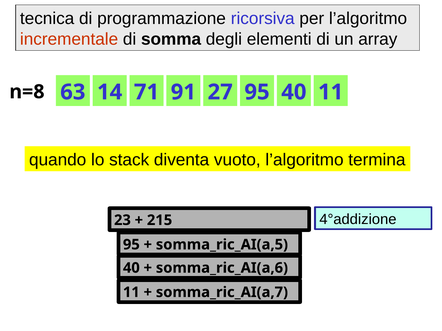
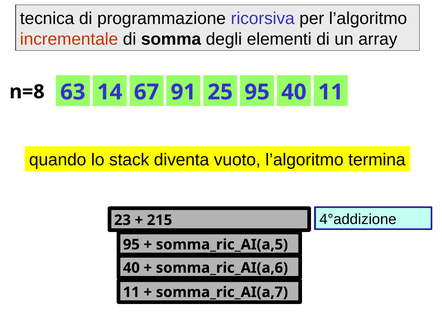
71: 71 -> 67 (147, 92)
27: 27 -> 25 (220, 92)
